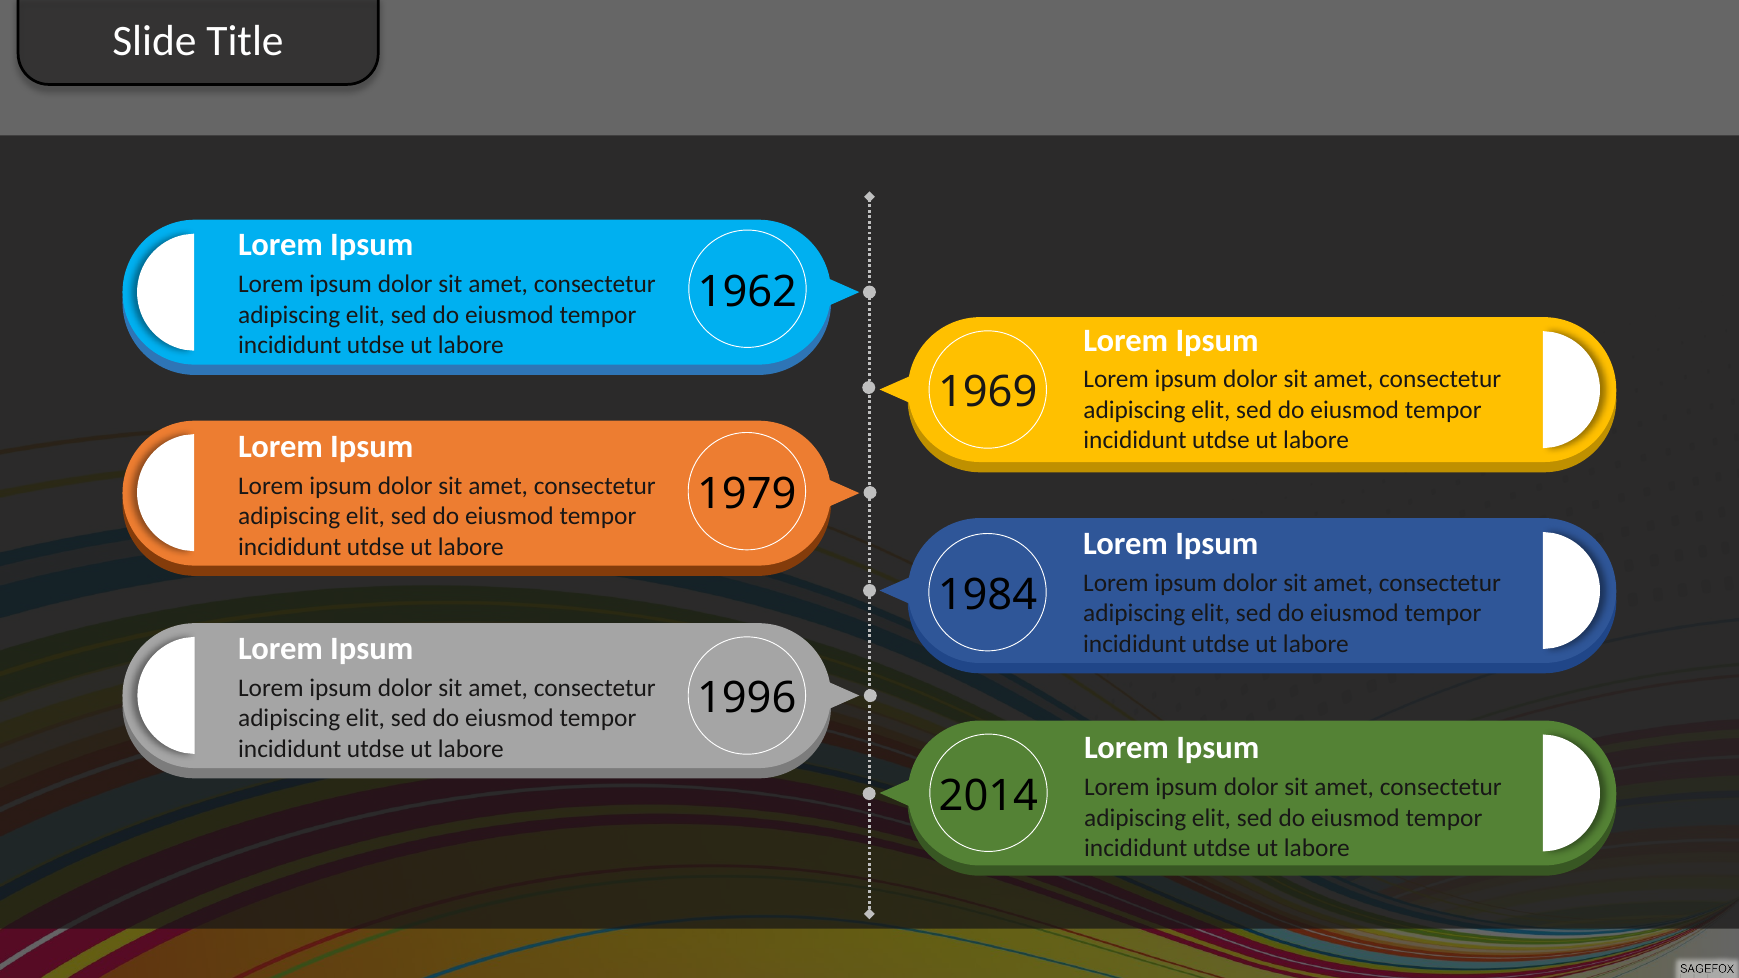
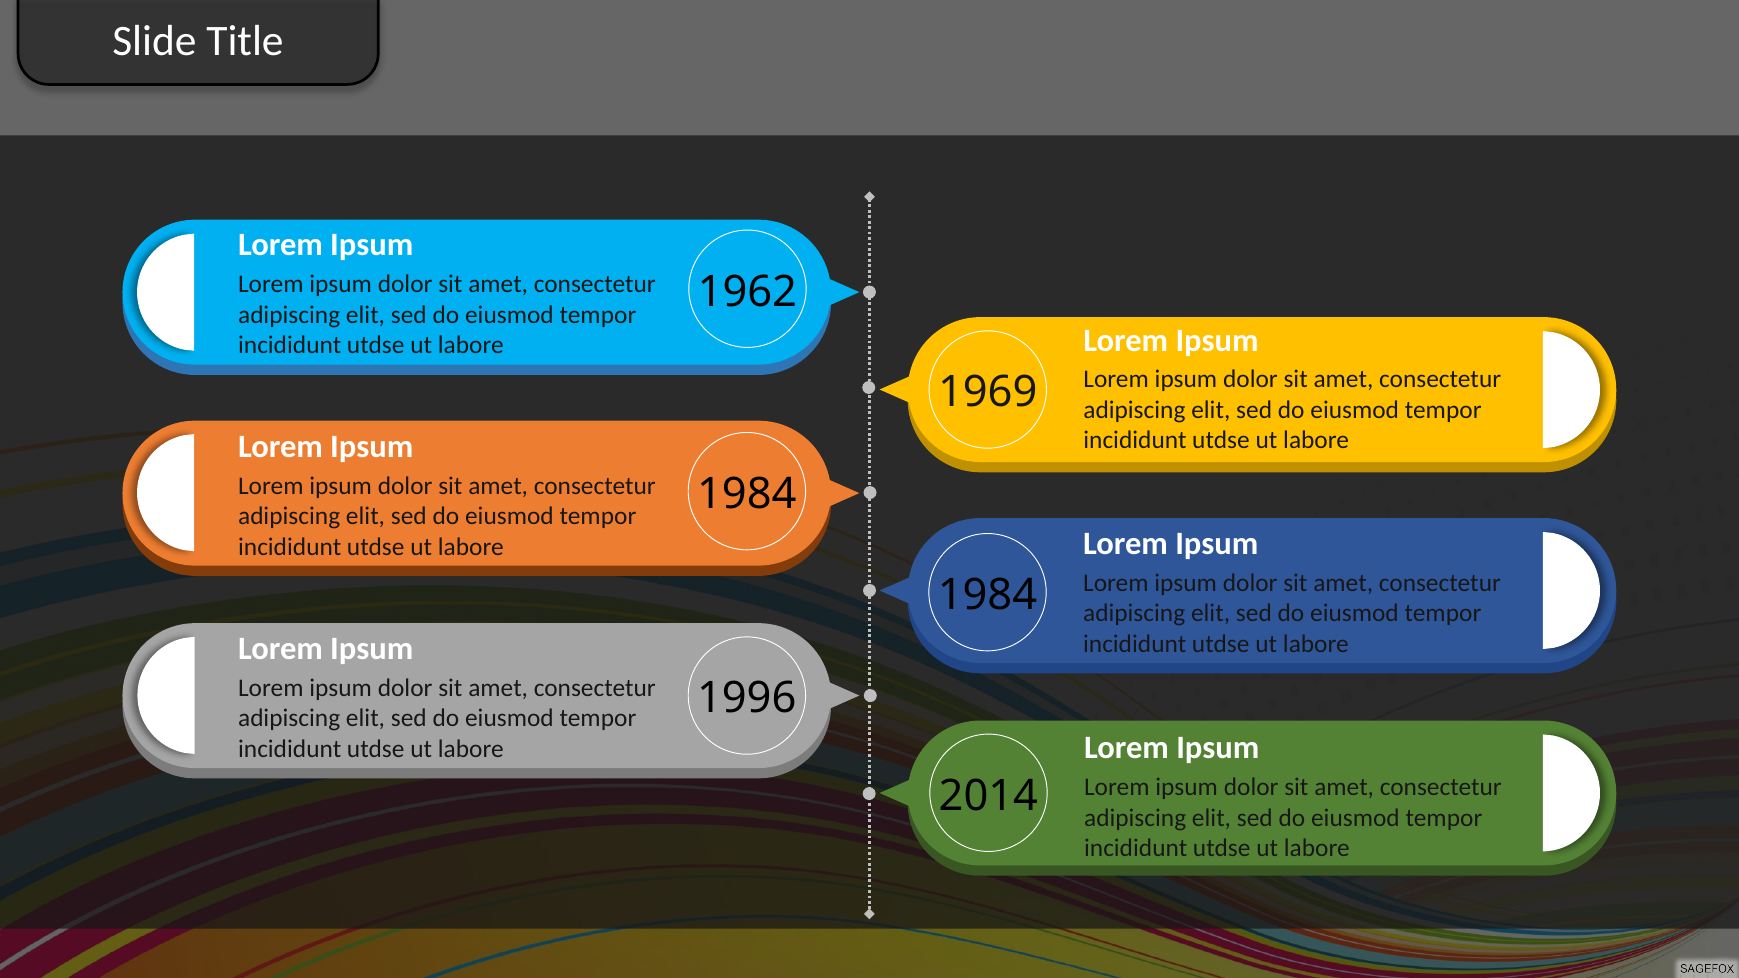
1979: 1979 -> 1984 (747, 494)
